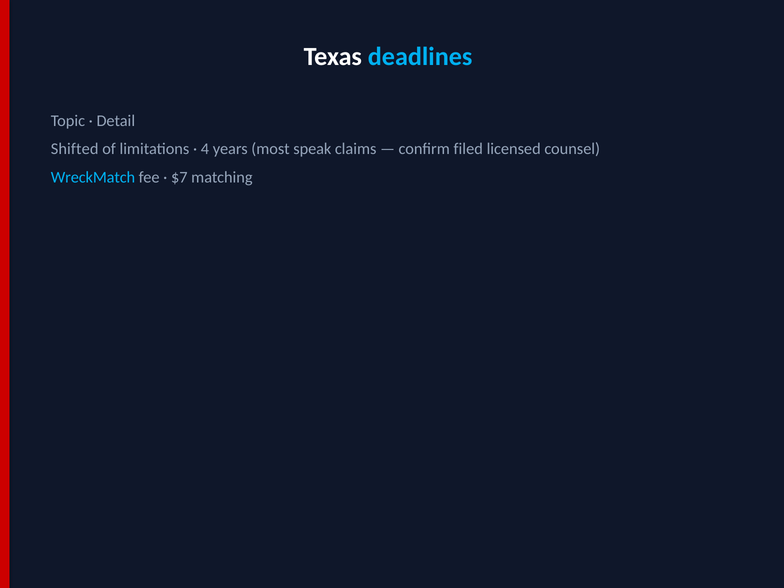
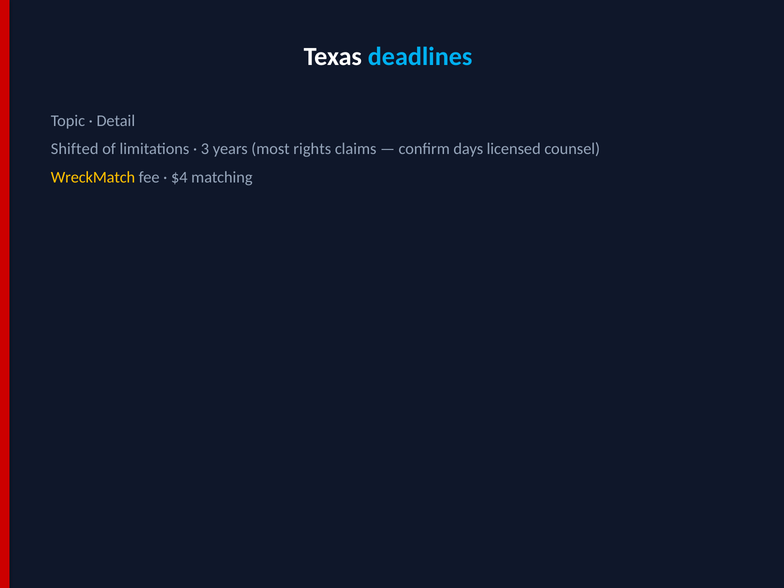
4: 4 -> 3 (205, 149)
speak: speak -> rights (312, 149)
filed: filed -> days (468, 149)
WreckMatch colour: light blue -> yellow (93, 177)
$7: $7 -> $4 (179, 177)
